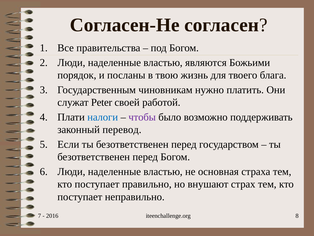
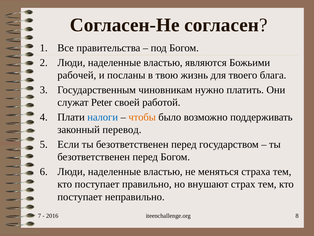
порядок: порядок -> рабочей (77, 75)
чтобы colour: purple -> orange (142, 117)
основная: основная -> меняться (218, 171)
